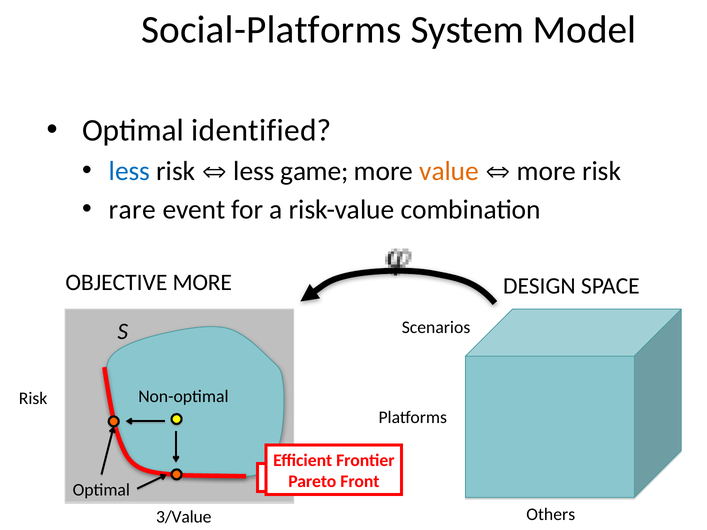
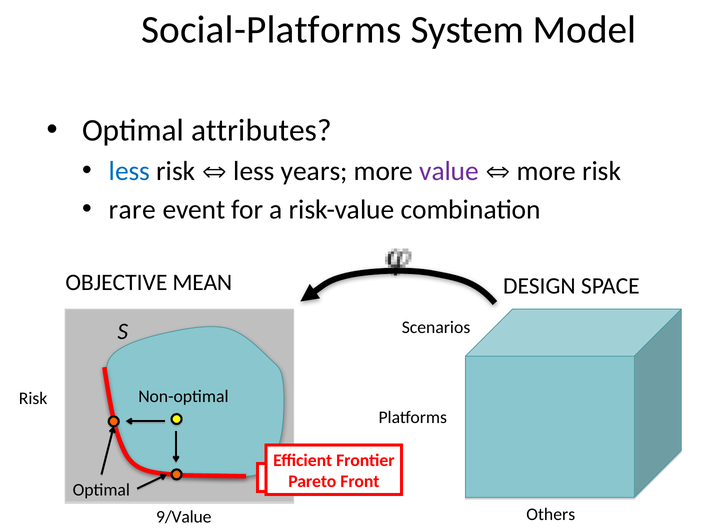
identified: identified -> attributes (262, 131)
game: game -> years (314, 171)
value colour: orange -> purple (449, 171)
OBJECTIVE MORE: MORE -> MEAN (202, 282)
3/Value: 3/Value -> 9/Value (184, 517)
